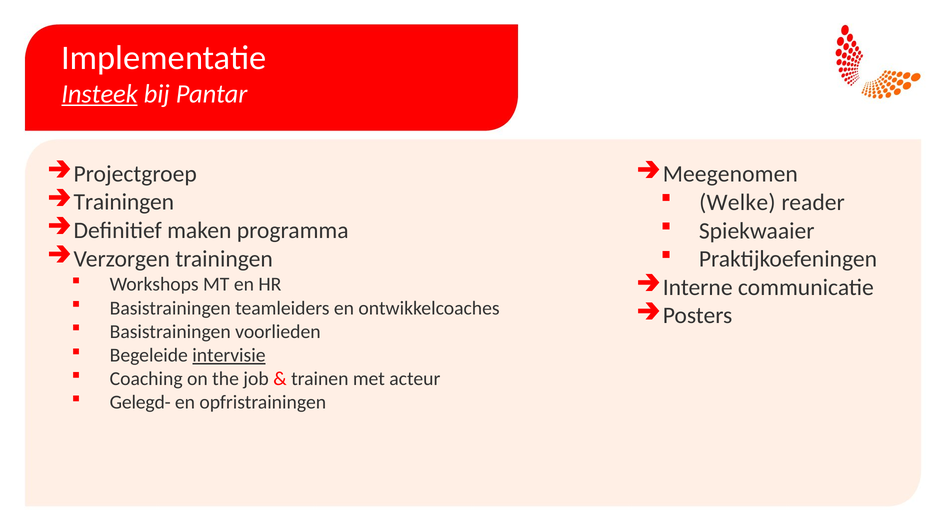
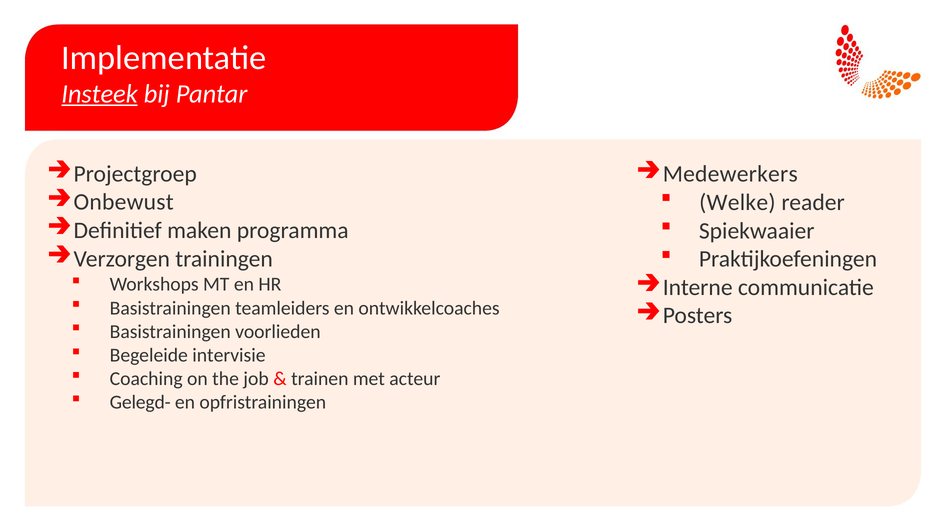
Meegenomen: Meegenomen -> Medewerkers (730, 174)
Trainingen: Trainingen -> Onbewust (124, 202)
intervisie underline: present -> none (229, 356)
